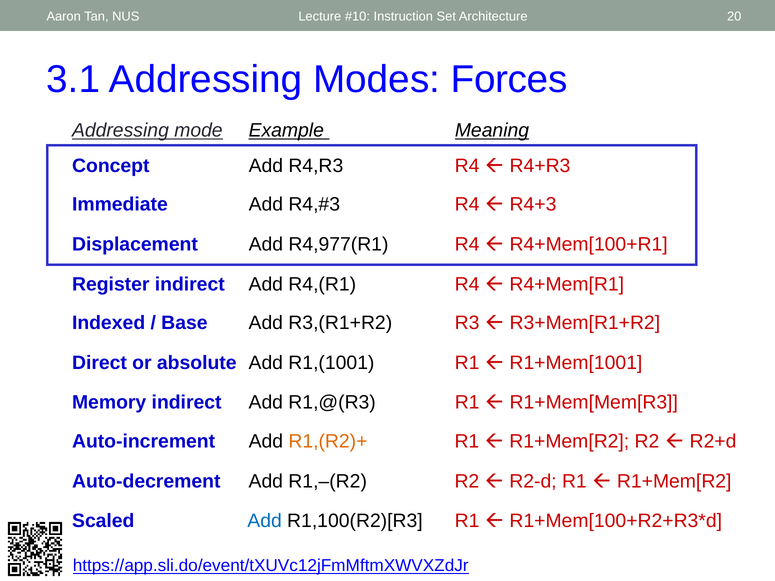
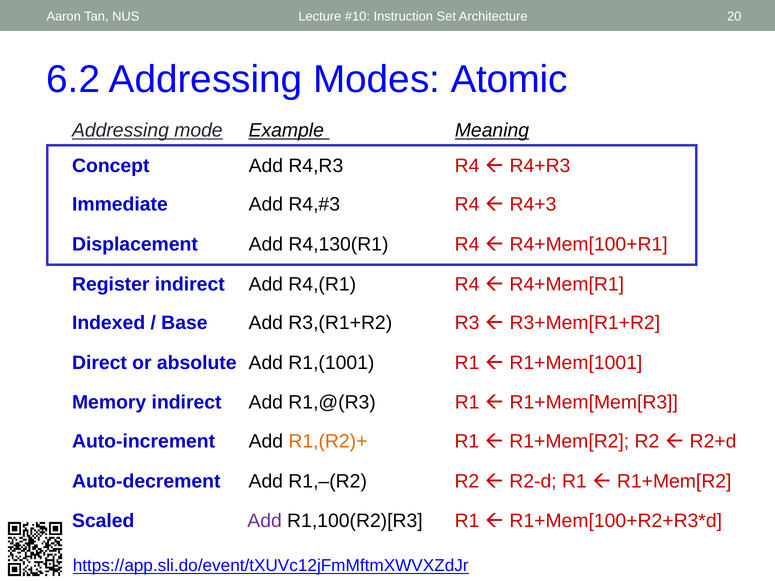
3.1: 3.1 -> 6.2 (73, 80)
Forces: Forces -> Atomic (509, 80)
R4,977(R1: R4,977(R1 -> R4,130(R1 (338, 244)
Add colour: blue -> purple (265, 521)
